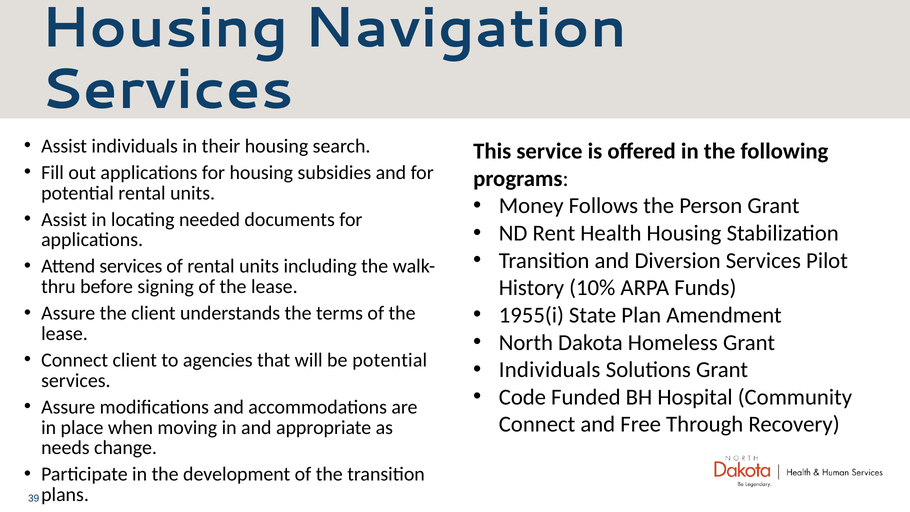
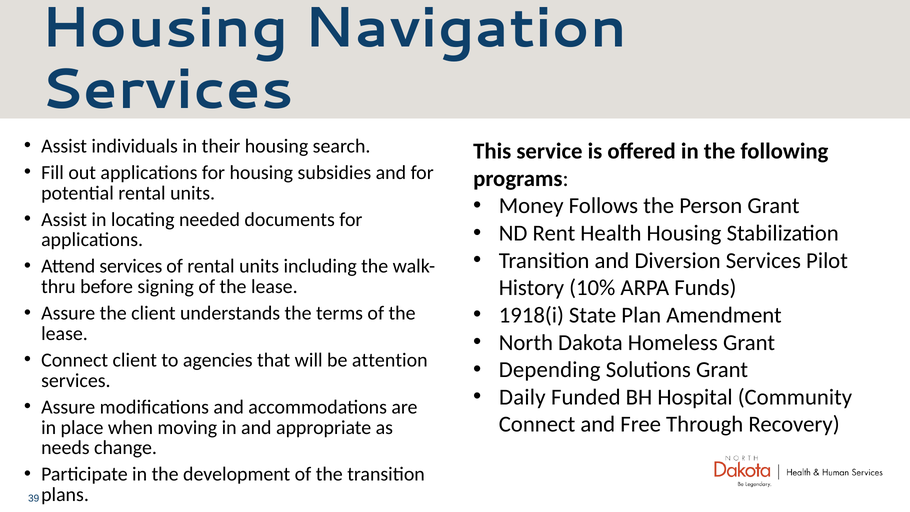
1955(i: 1955(i -> 1918(i (531, 315)
be potential: potential -> attention (390, 360)
Individuals: Individuals -> Depending (550, 370)
Code: Code -> Daily (522, 397)
